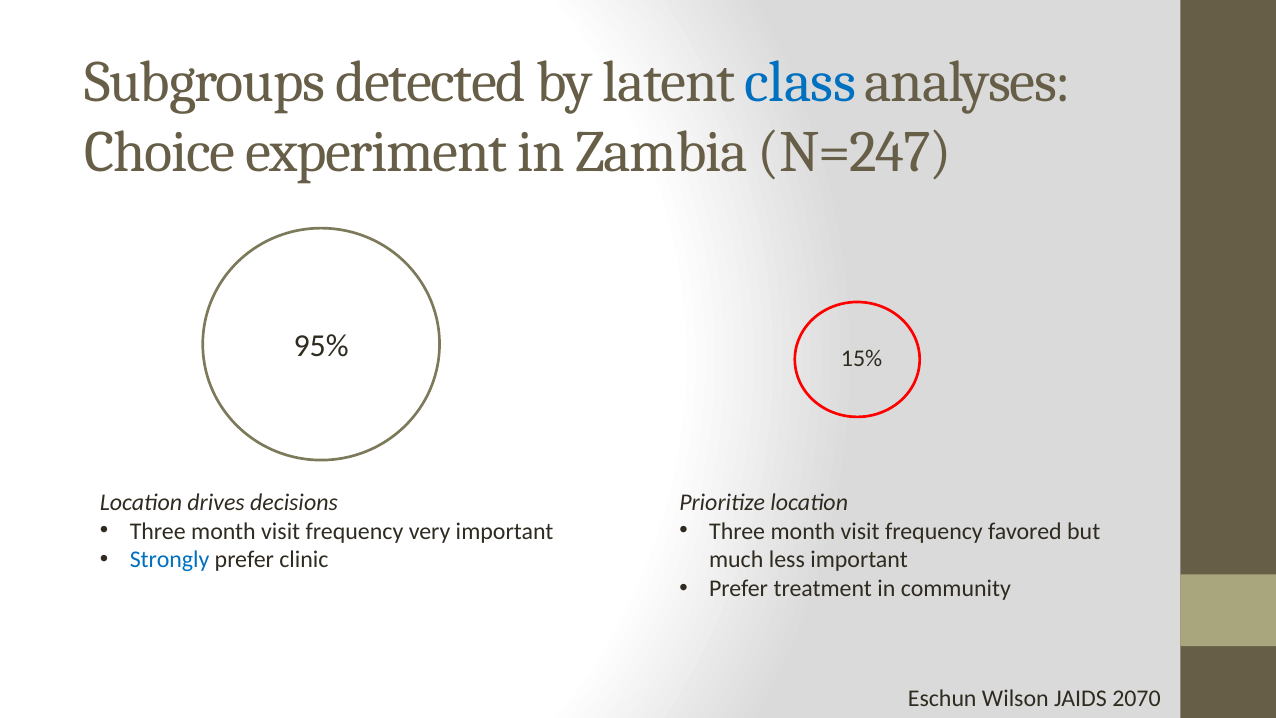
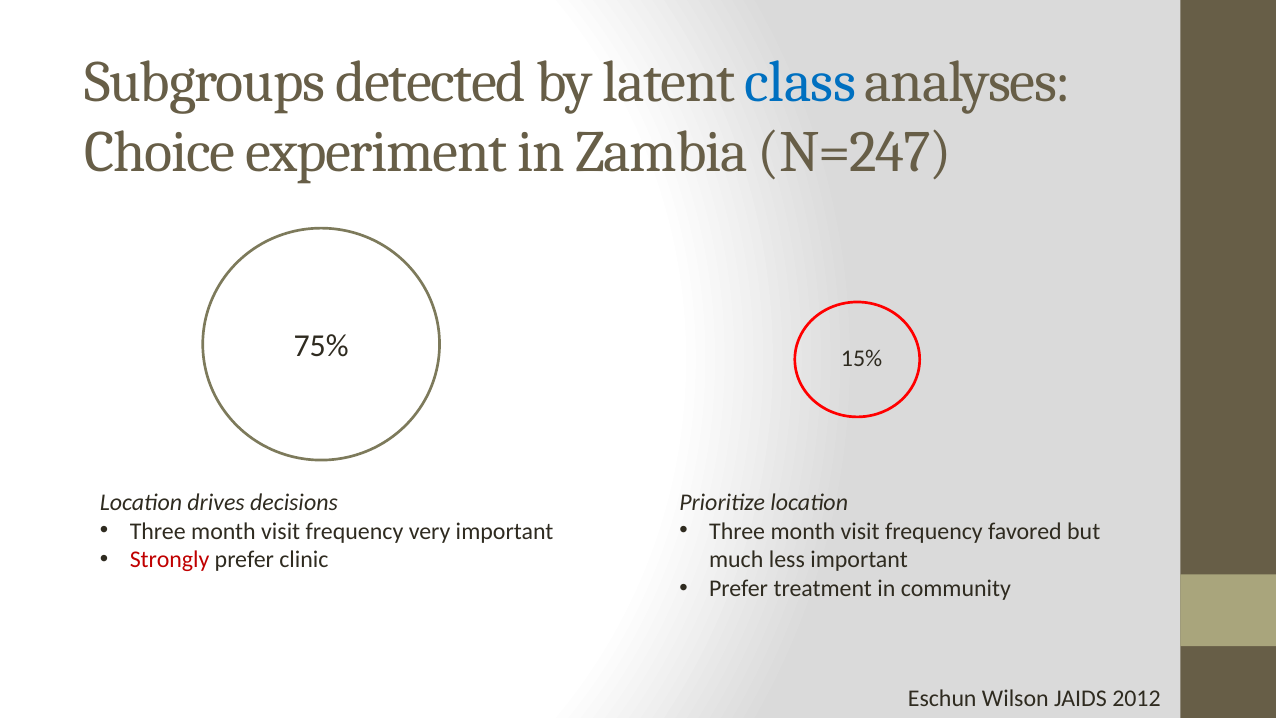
95%: 95% -> 75% (321, 346)
Strongly colour: blue -> red (170, 560)
2070: 2070 -> 2012 (1136, 699)
